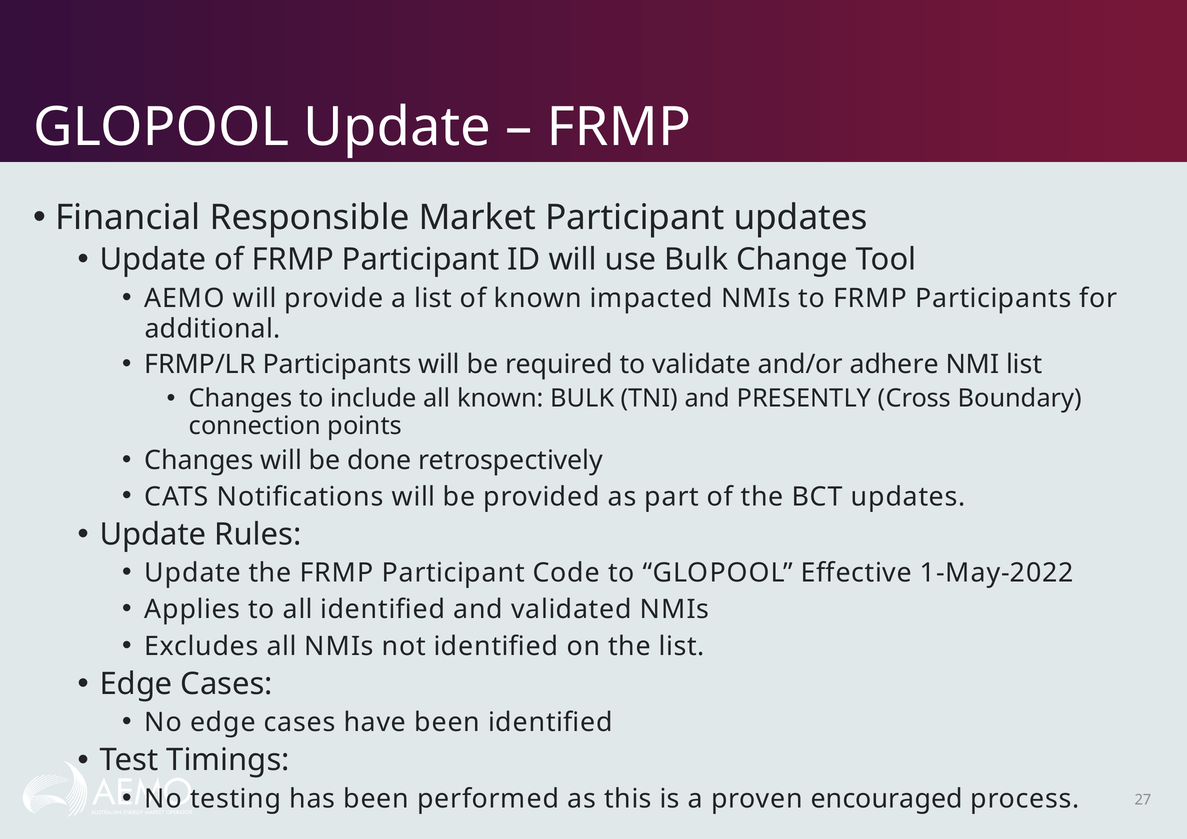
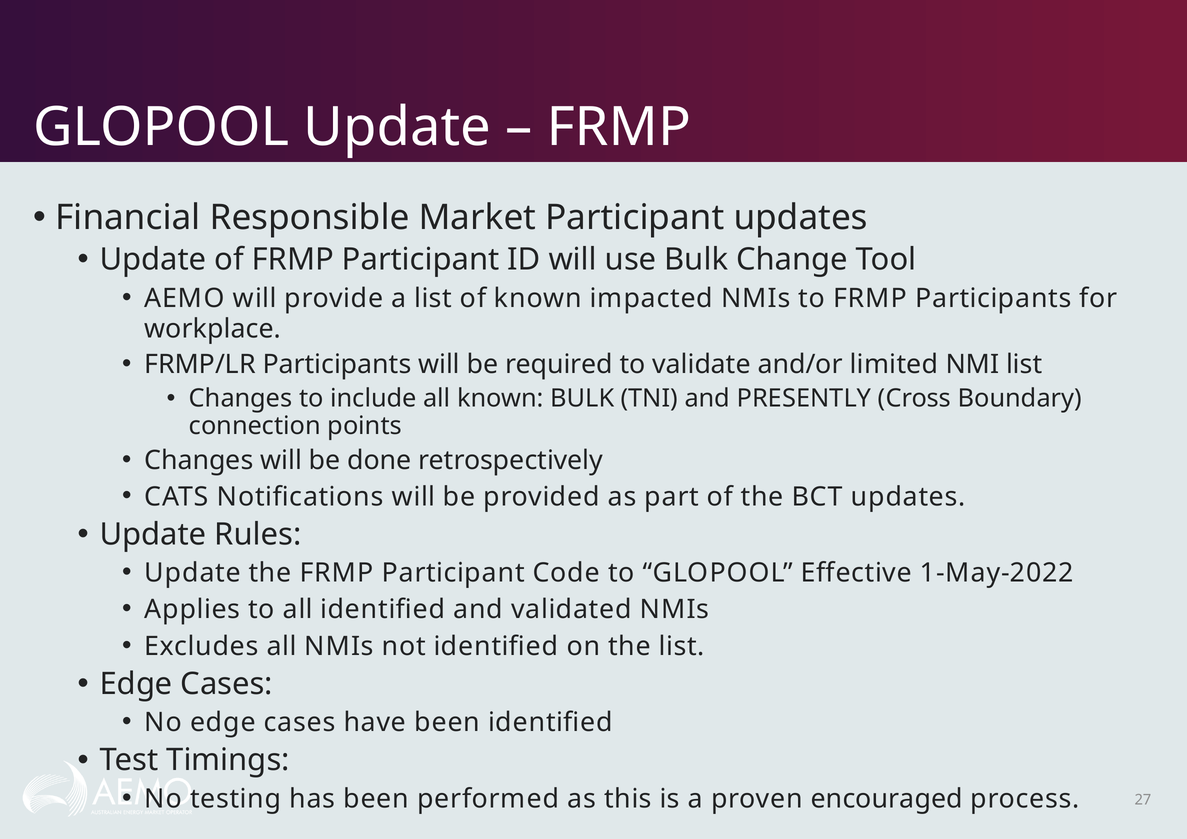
additional: additional -> workplace (213, 329)
adhere: adhere -> limited (894, 364)
